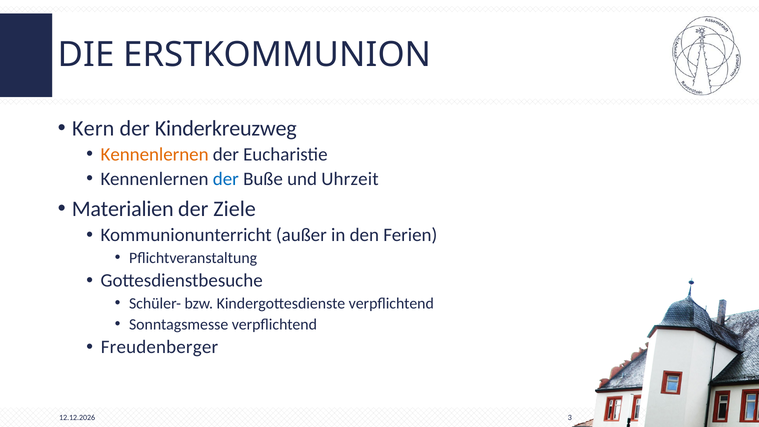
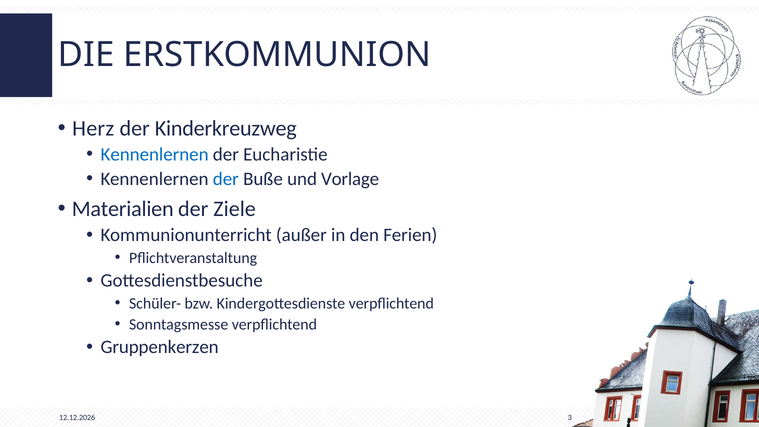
Kern: Kern -> Herz (93, 128)
Kennenlernen colour: orange -> blue (155, 154)
Uhrzeit: Uhrzeit -> Vorlage (350, 179)
Freudenberger: Freudenberger -> Gruppenkerzen (160, 347)
